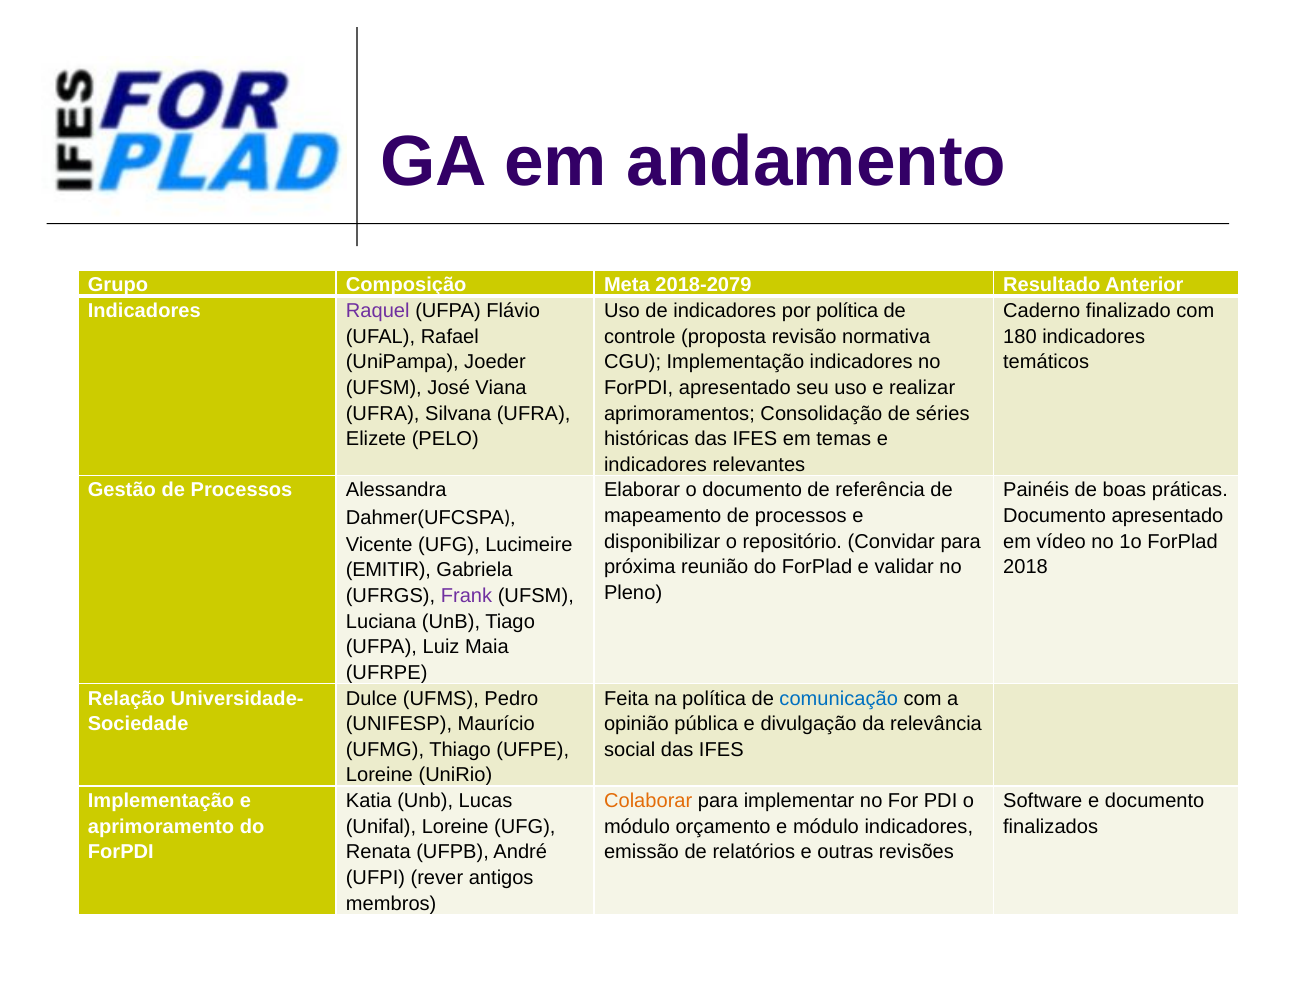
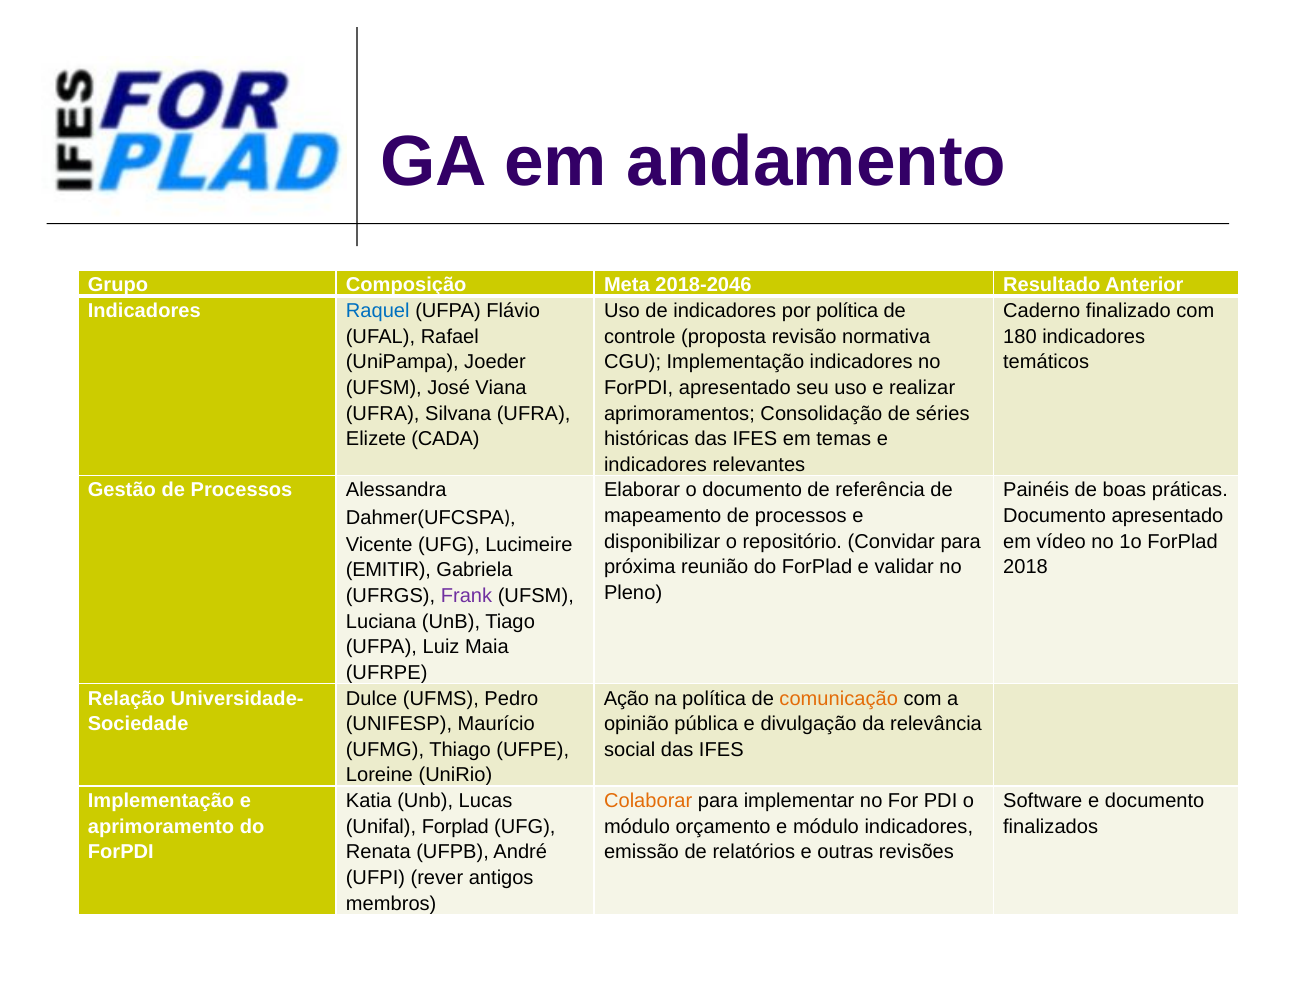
2018-2079: 2018-2079 -> 2018-2046 (703, 285)
Raquel colour: purple -> blue (378, 311)
PELO: PELO -> CADA (445, 439)
Feita: Feita -> Ação (626, 699)
comunicação colour: blue -> orange (839, 699)
Unifal Loreine: Loreine -> Forplad (455, 827)
